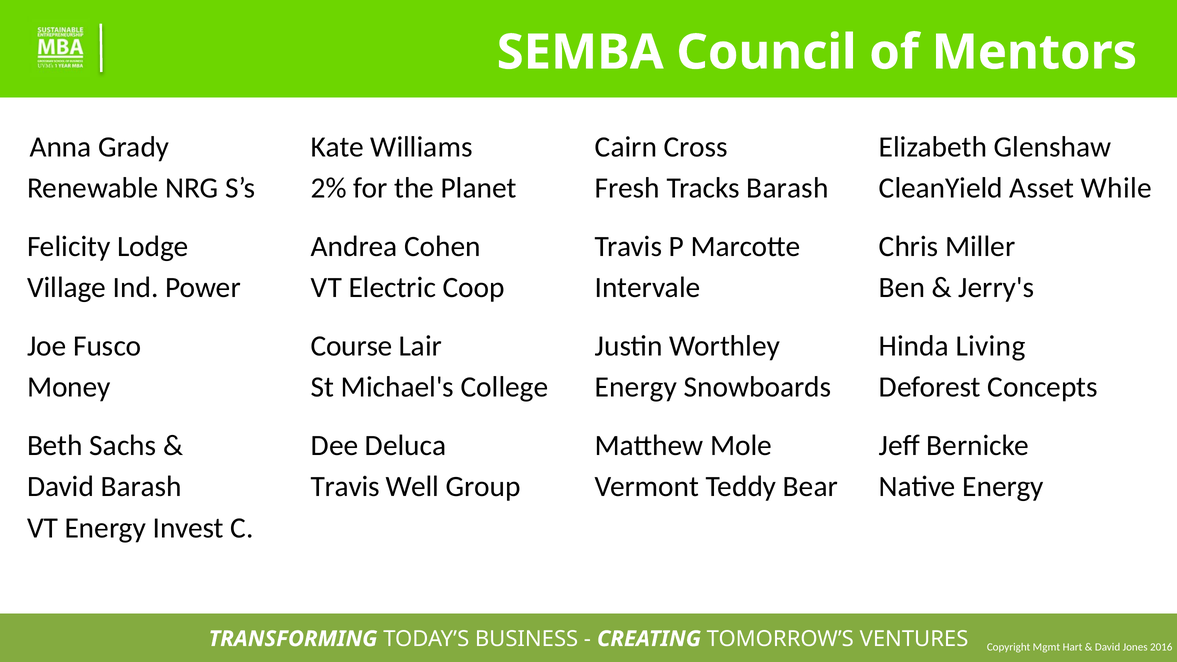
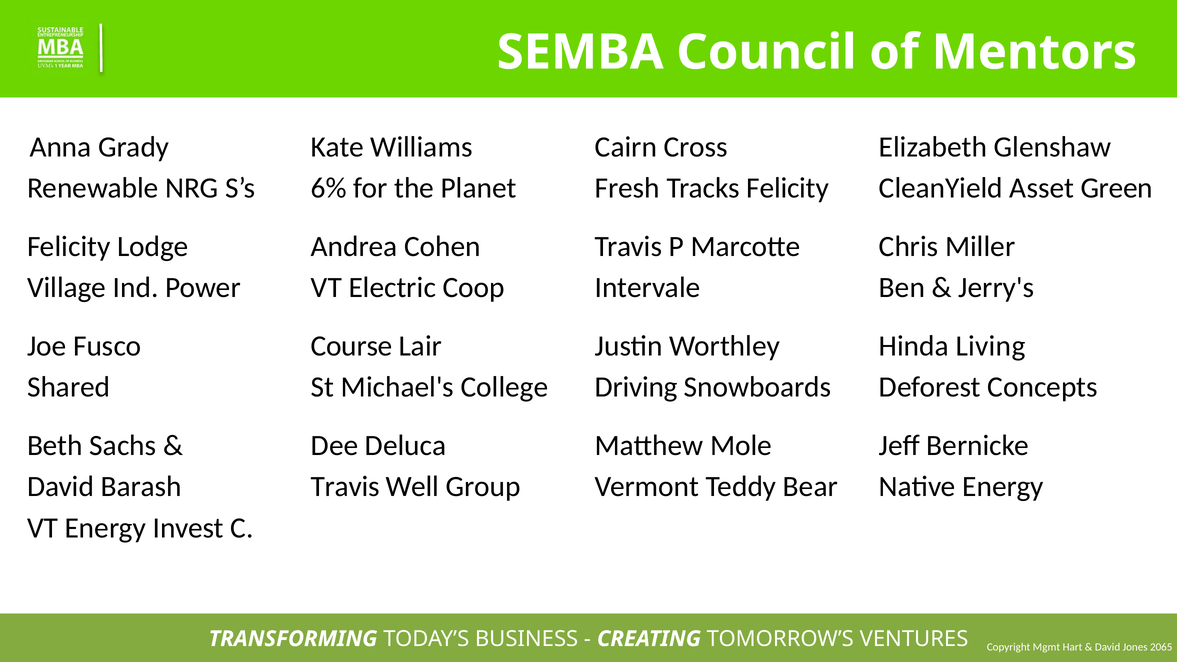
2%: 2% -> 6% (329, 188)
Tracks Barash: Barash -> Felicity (788, 188)
While: While -> Green (1117, 188)
Money: Money -> Shared (69, 387)
Energy: Energy -> Driving (636, 387)
2016: 2016 -> 2065 (1161, 647)
